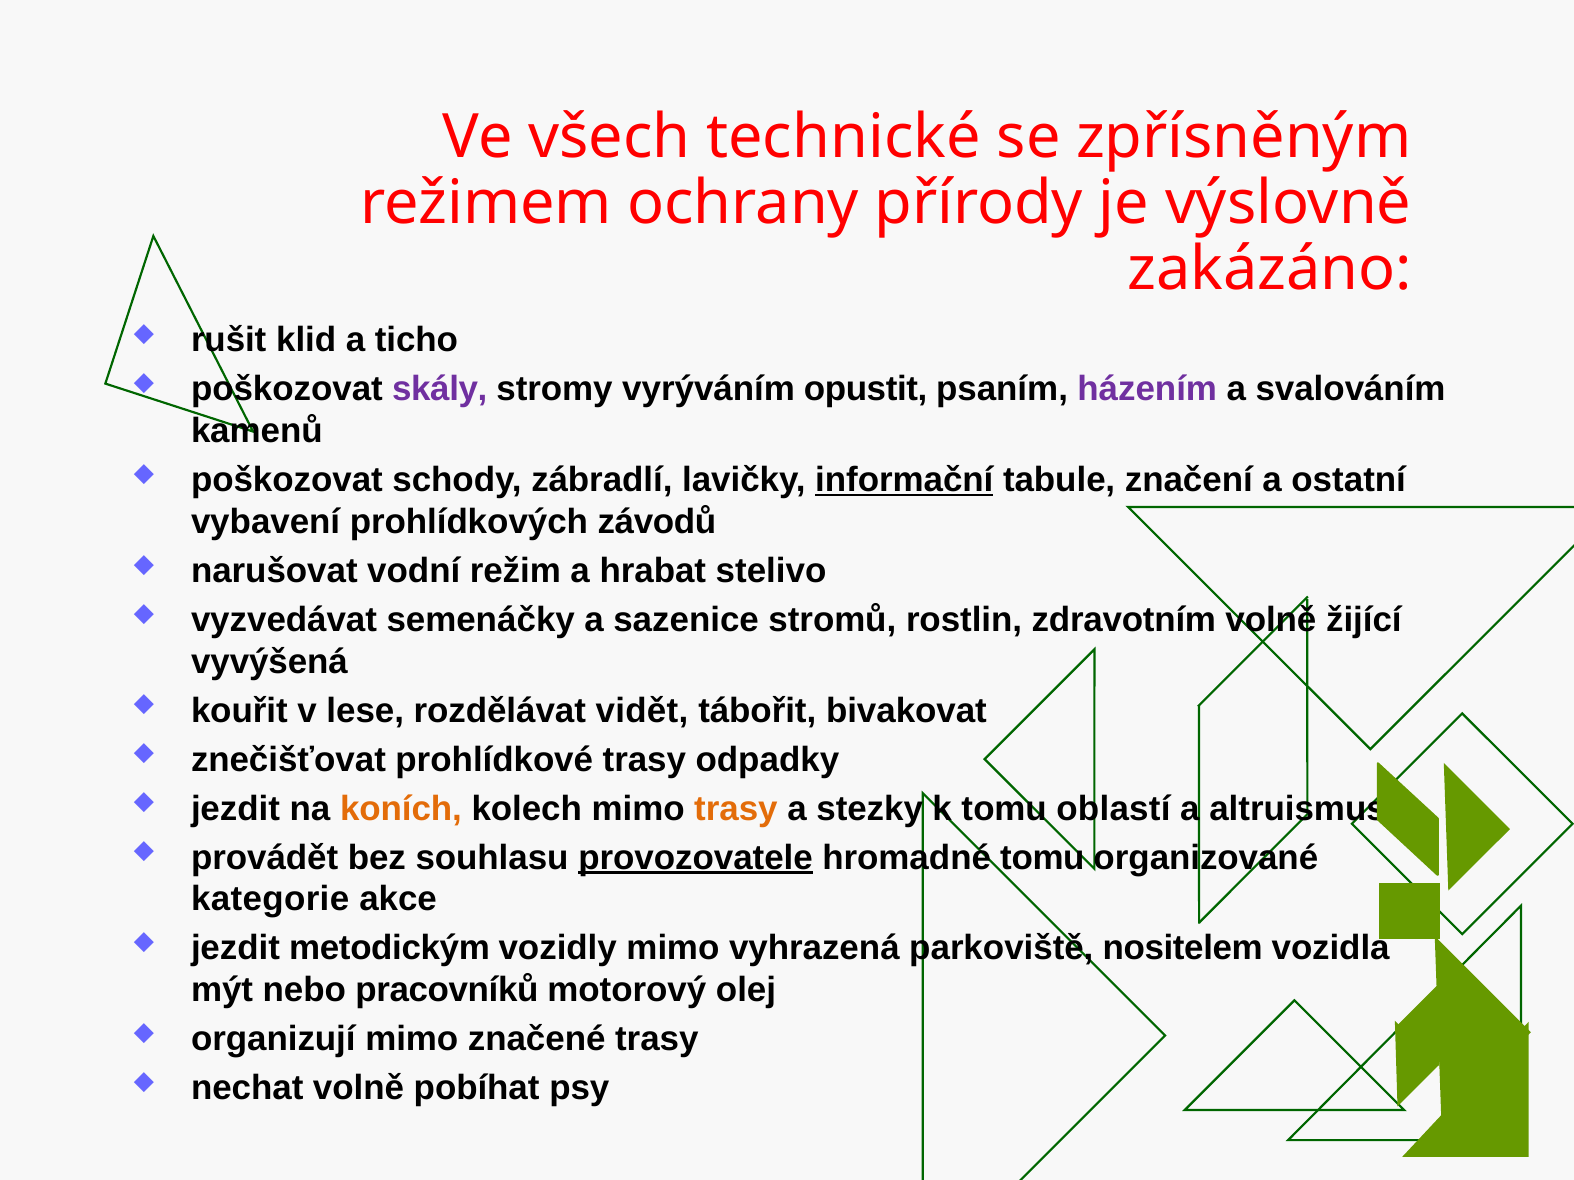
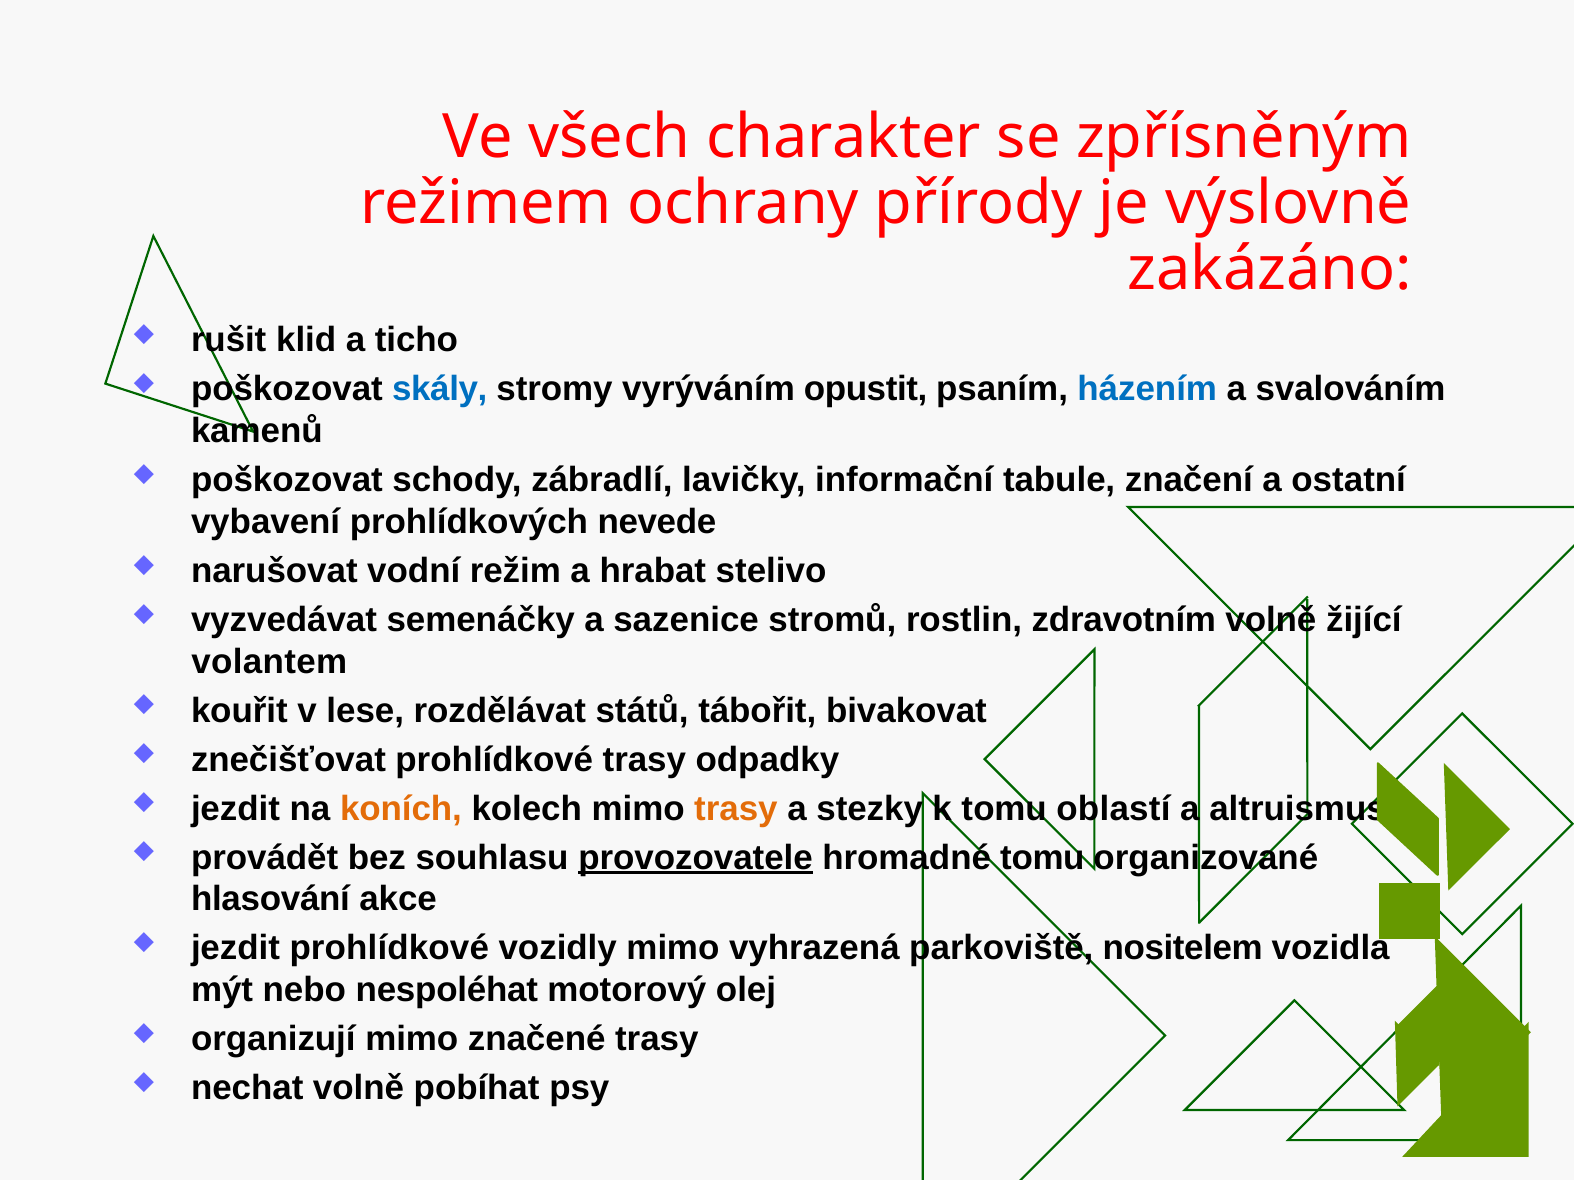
technické: technické -> charakter (844, 138)
skály colour: purple -> blue (440, 389)
házením colour: purple -> blue (1147, 389)
informační underline: present -> none (904, 480)
závodů: závodů -> nevede (657, 522)
vyvýšená: vyvýšená -> volantem (269, 662)
vidět: vidět -> států (642, 711)
kategorie: kategorie -> hlasování (270, 900)
jezdit metodickým: metodickým -> prohlídkové (389, 949)
pracovníků: pracovníků -> nespoléhat (447, 991)
